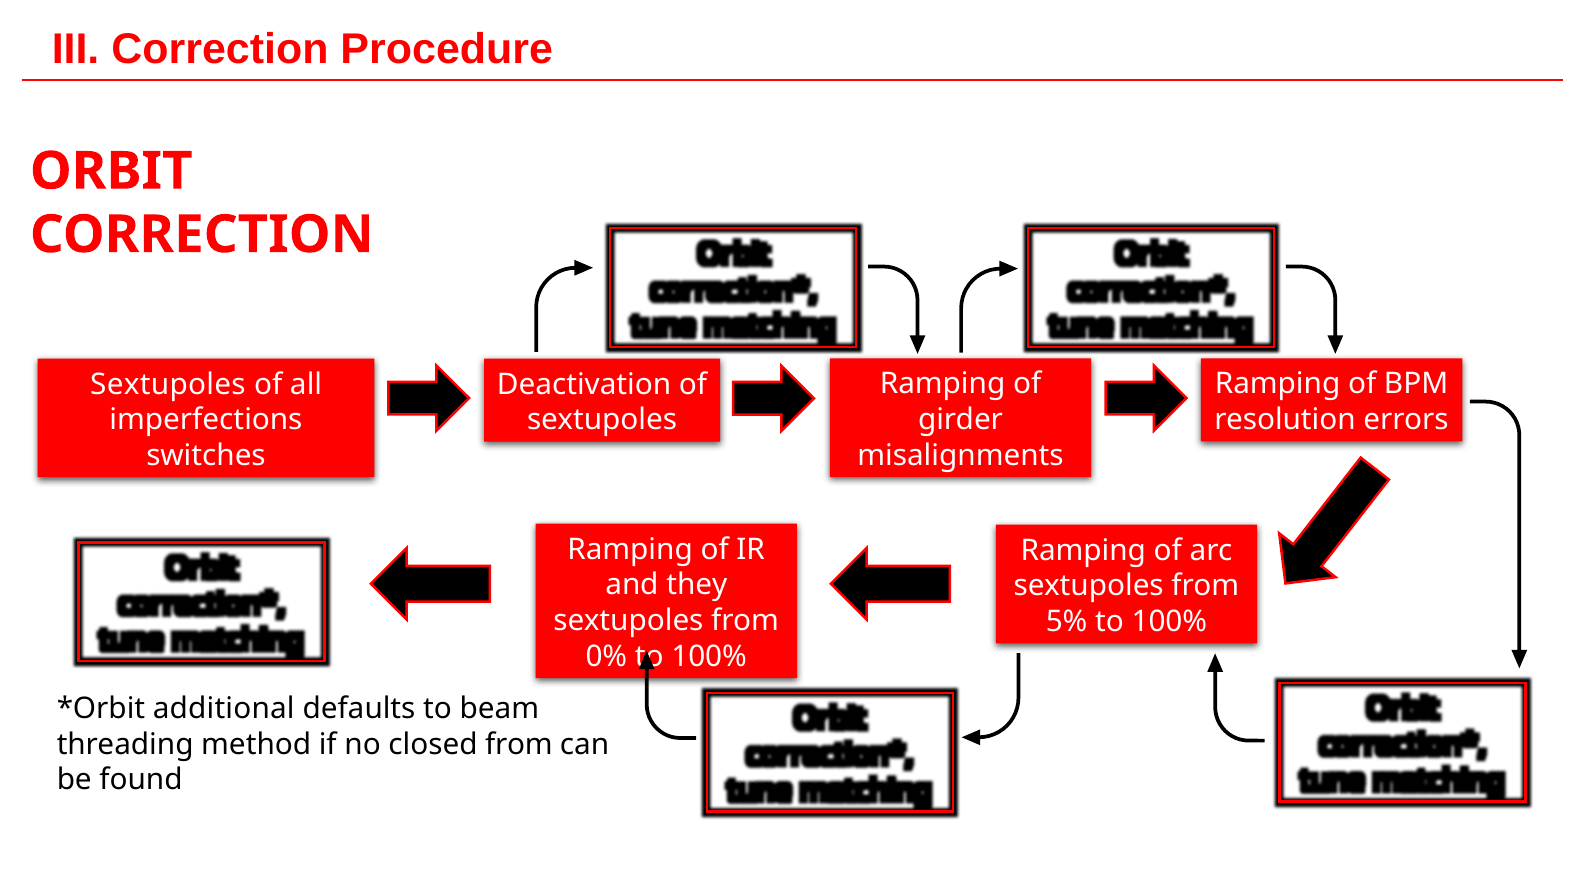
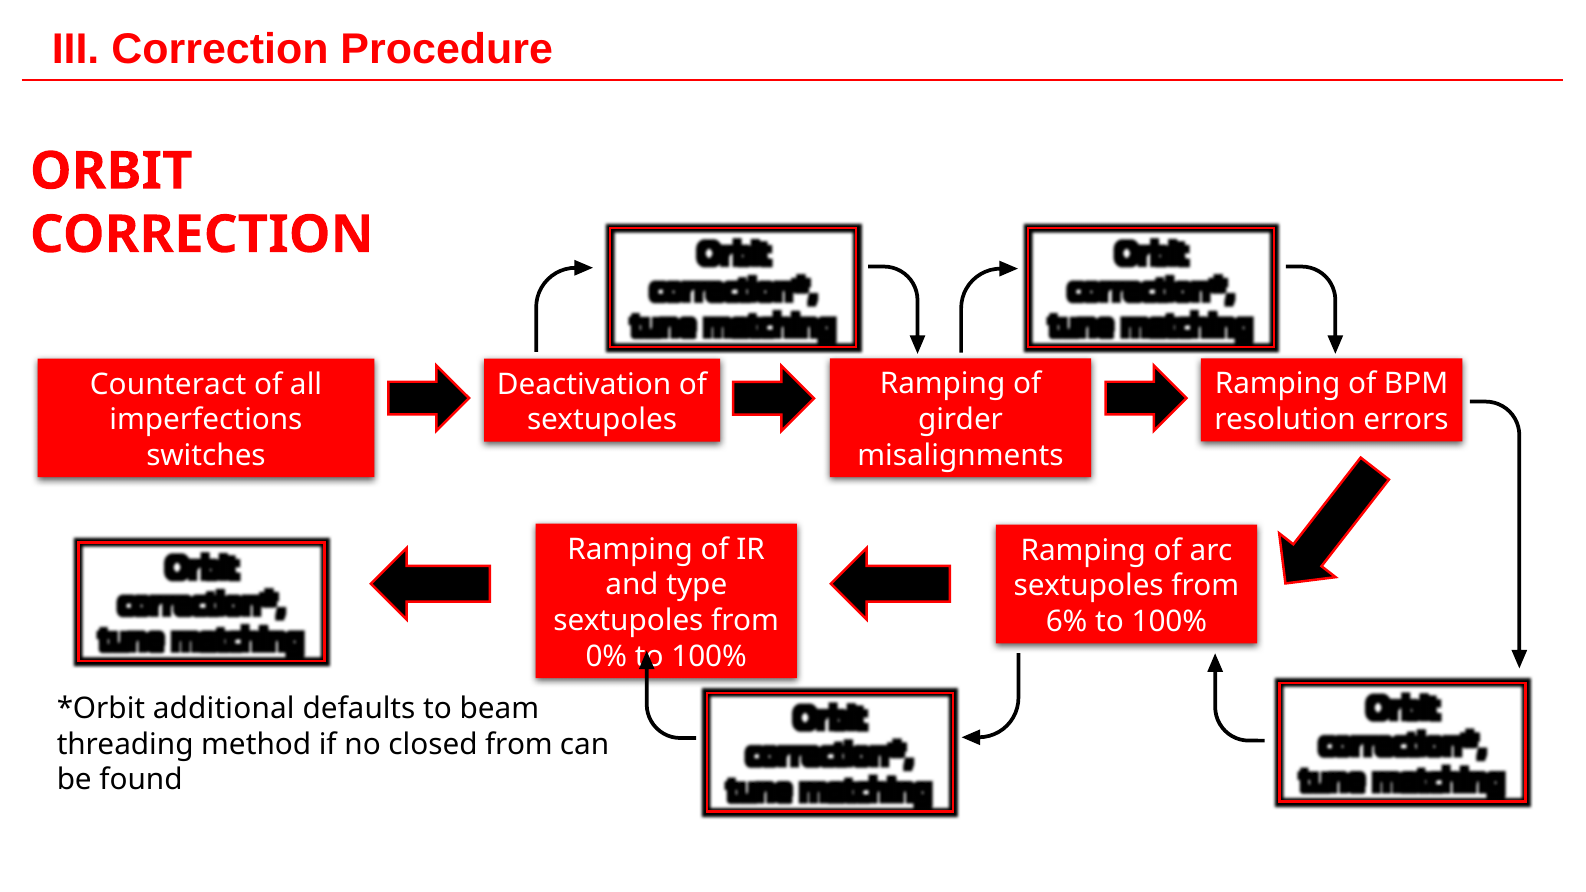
Sextupoles: Sextupoles -> Counteract (168, 384)
they: they -> type (697, 585)
5%: 5% -> 6% (1067, 622)
